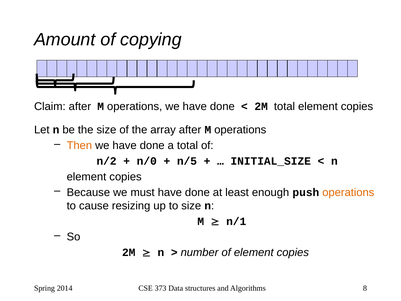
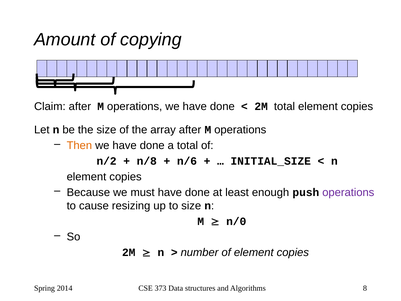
n/0: n/0 -> n/8 (147, 161)
n/5: n/5 -> n/6 (187, 161)
operations colour: orange -> purple (348, 192)
n/1: n/1 -> n/0 (236, 221)
